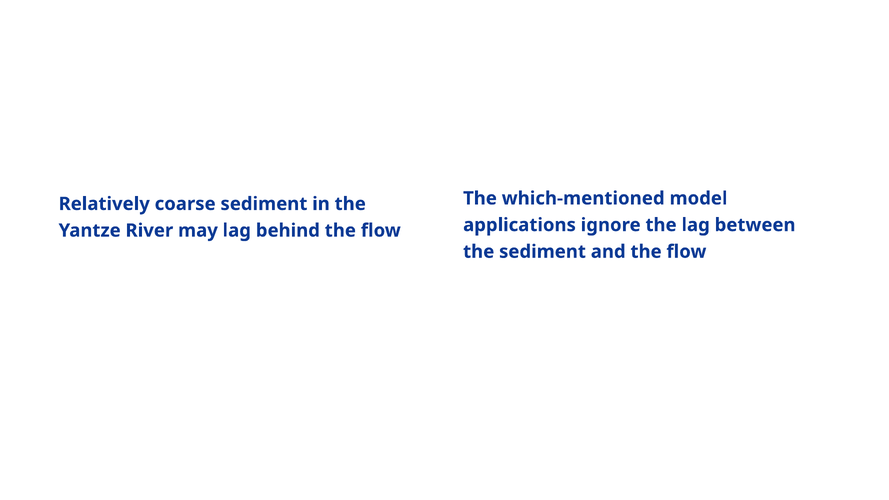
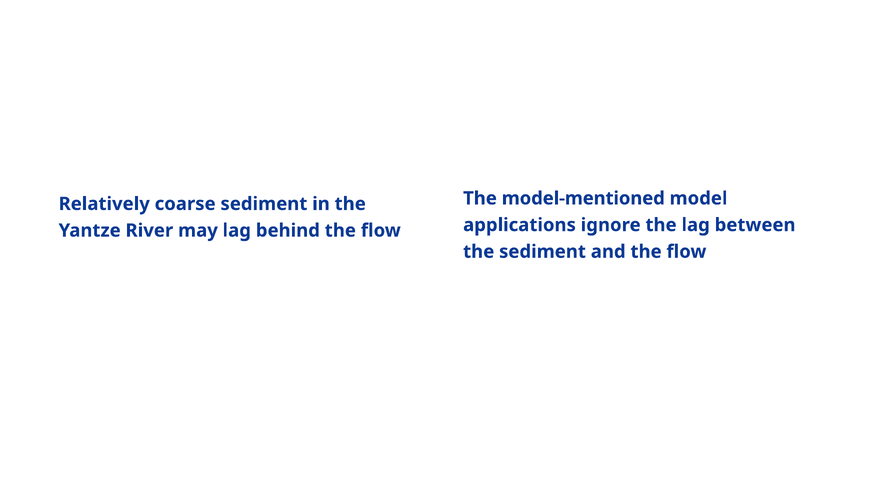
which-mentioned: which-mentioned -> model-mentioned (583, 198)
